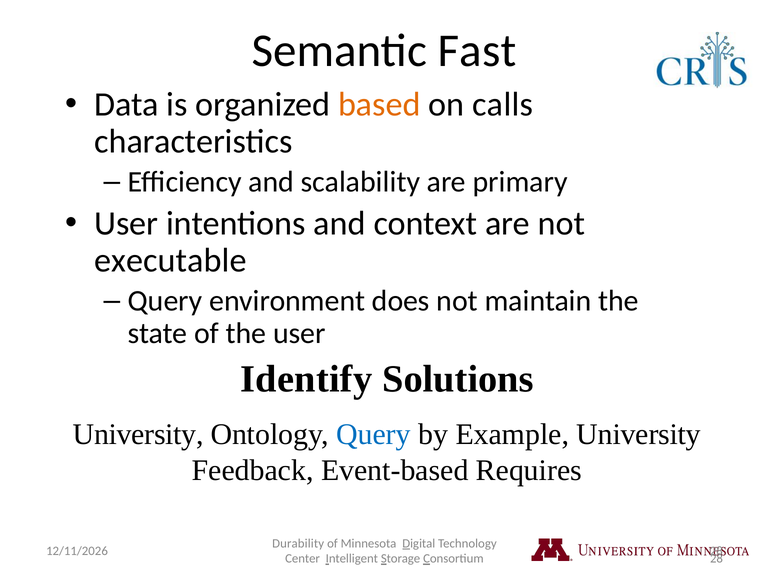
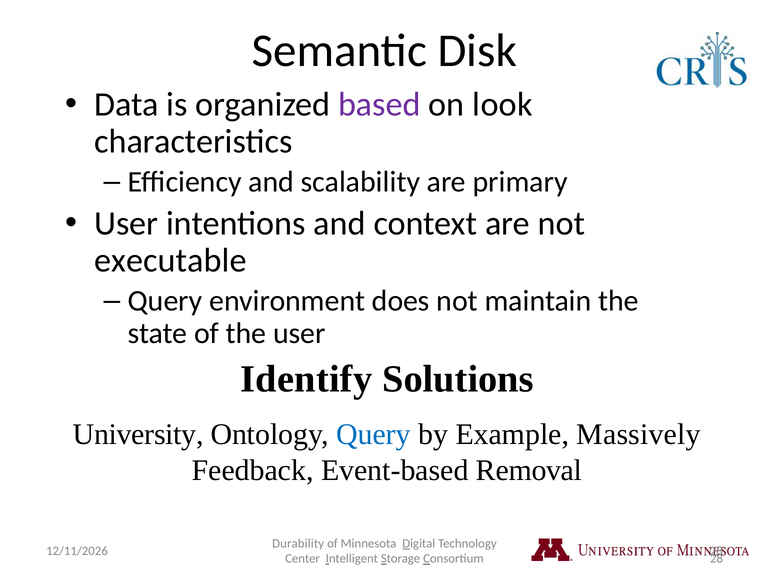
Fast: Fast -> Disk (477, 51)
based colour: orange -> purple (379, 104)
calls: calls -> look (503, 104)
Example University: University -> Massively (639, 434)
Requires: Requires -> Removal (529, 470)
